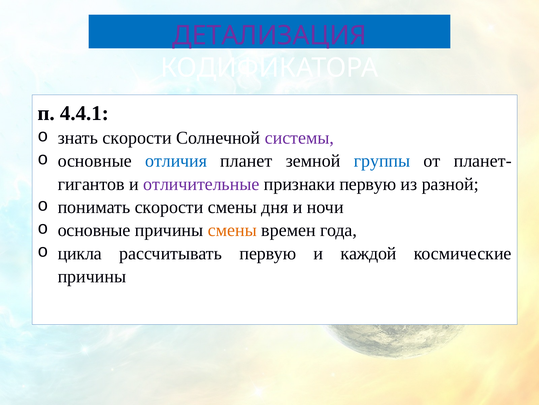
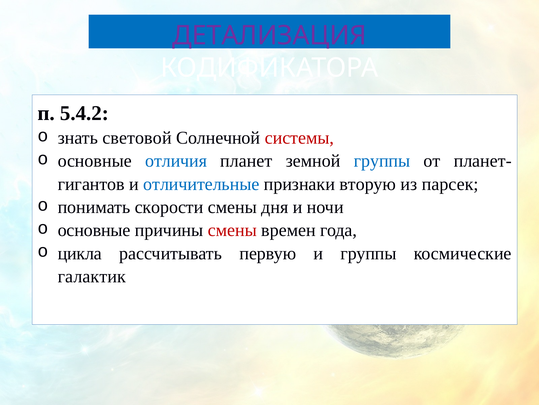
4.4.1: 4.4.1 -> 5.4.2 (84, 113)
знать скорости: скорости -> световой (137, 138)
системы colour: purple -> red (299, 138)
отличительные colour: purple -> blue (201, 184)
признаки первую: первую -> вторую (368, 184)
разной: разной -> парсек (450, 184)
смены colour: orange -> red (232, 230)
и каждой: каждой -> группы (369, 253)
причины: причины -> галактик (92, 276)
